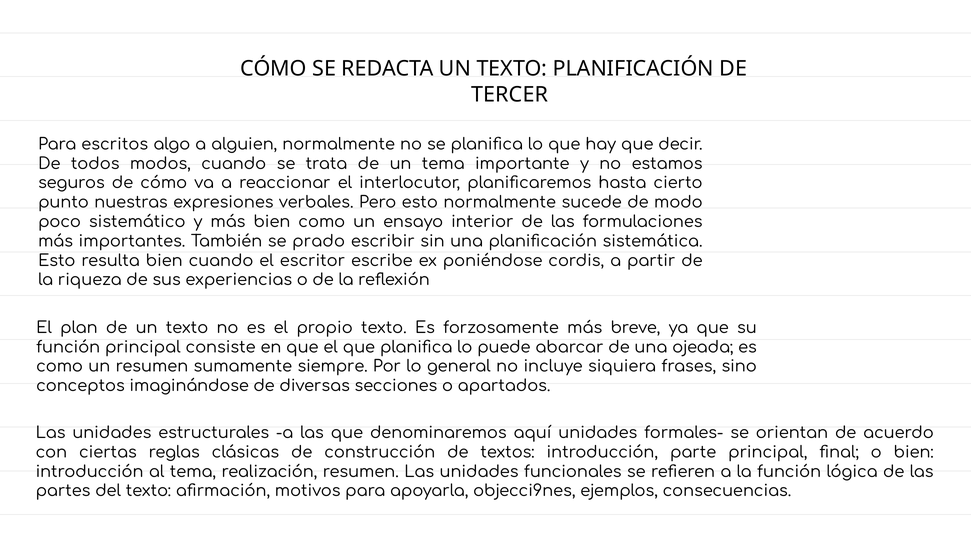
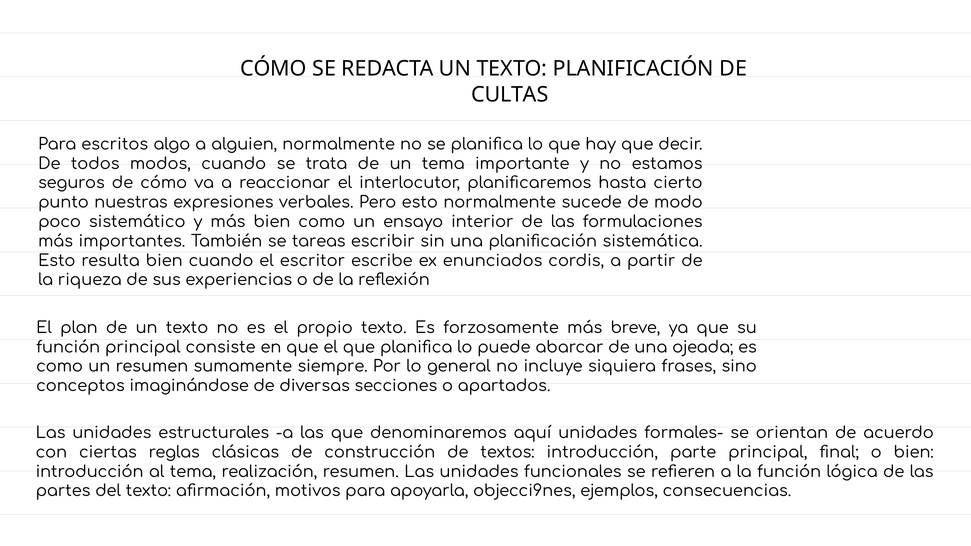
TERCER: TERCER -> CULTAS (510, 95)
prado: prado -> tareas (319, 241)
poniéndose: poniéndose -> enunciados (493, 261)
